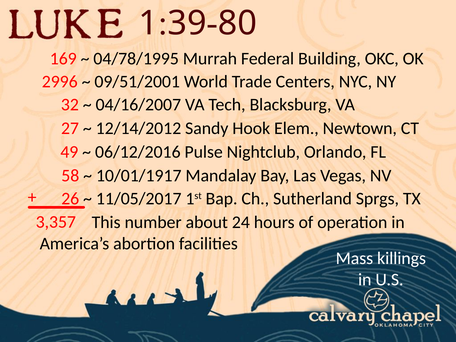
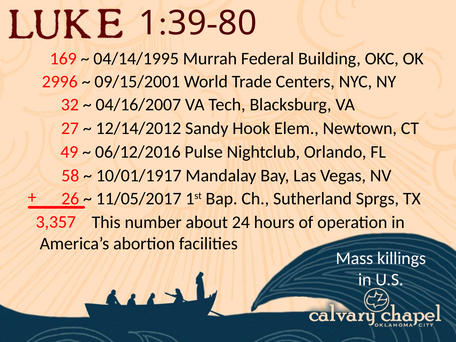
04/78/1995: 04/78/1995 -> 04/14/1995 (136, 58)
09/51/2001: 09/51/2001 -> 09/15/2001 (137, 82)
